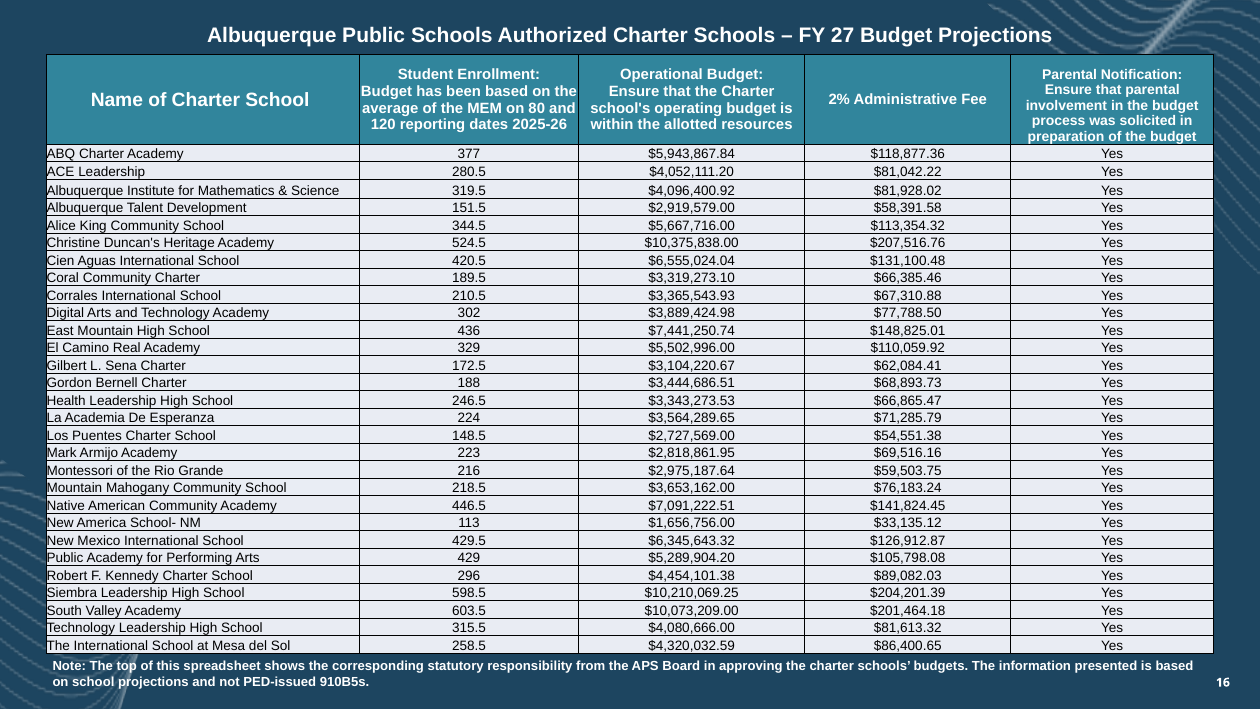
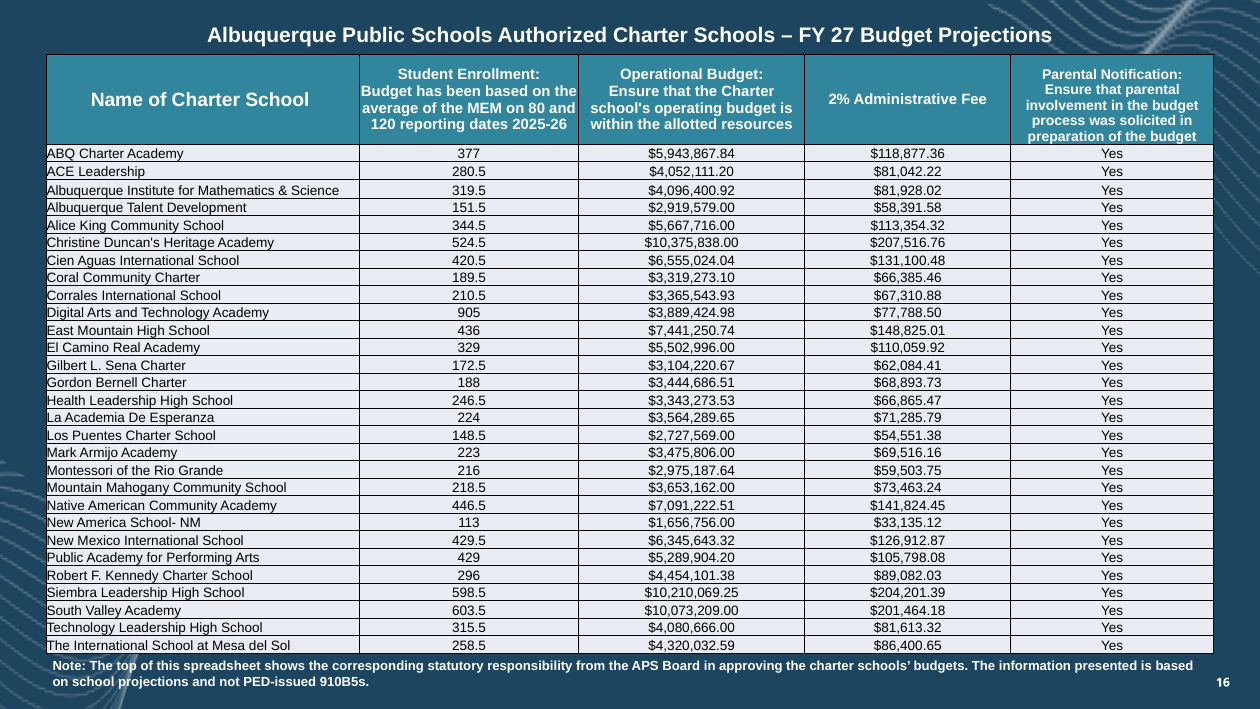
302: 302 -> 905 (469, 313)
$2,818,861.95: $2,818,861.95 -> $3,475,806.00 (692, 453)
$76,183.24: $76,183.24 -> $73,463.24 (908, 488)
